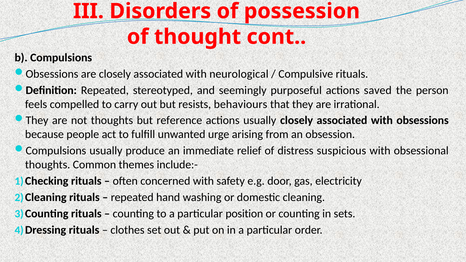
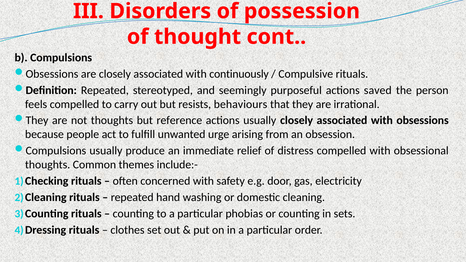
neurological: neurological -> continuously (239, 74)
distress suspicious: suspicious -> compelled (341, 151)
position: position -> phobias (244, 214)
